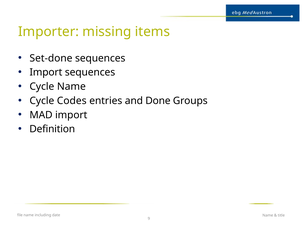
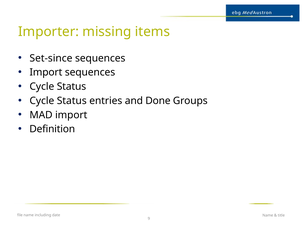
Set-done: Set-done -> Set-since (51, 58)
Name: Name -> Status (71, 86)
Codes: Codes -> Status (72, 100)
